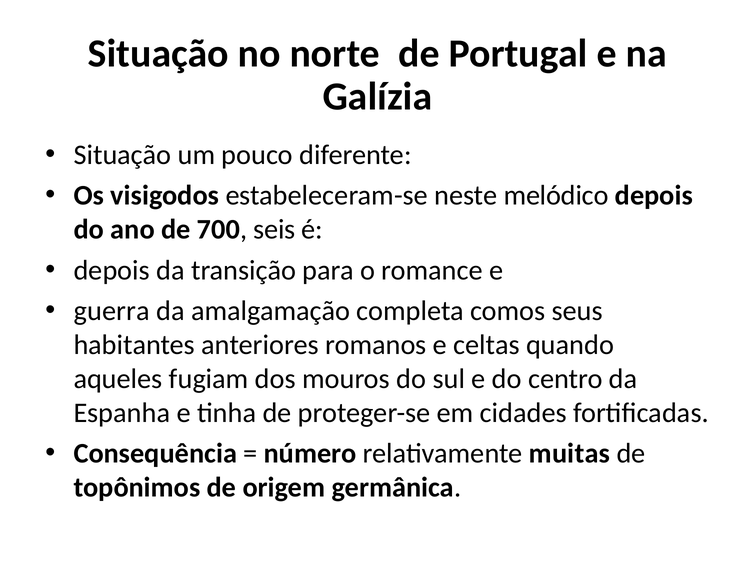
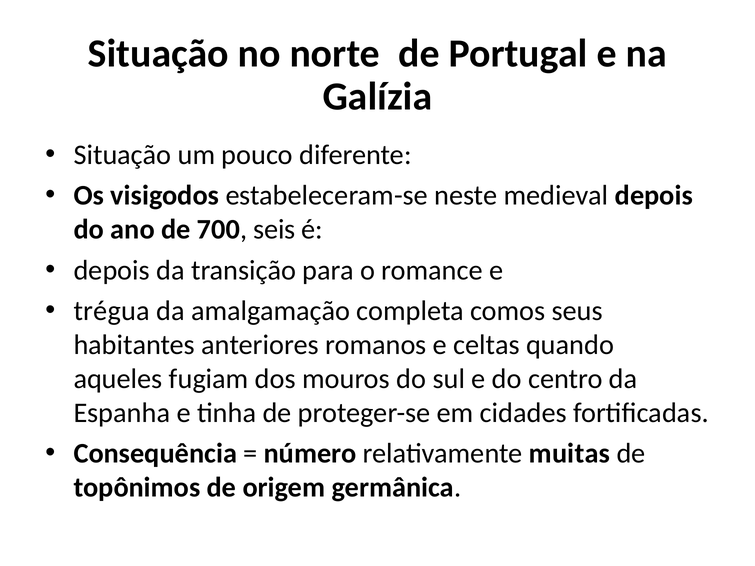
melódico: melódico -> medieval (556, 196)
guerra: guerra -> trégua (112, 311)
